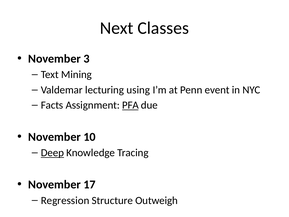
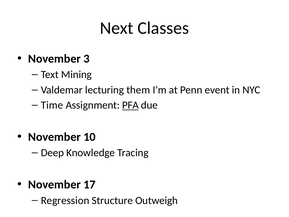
using: using -> them (138, 90)
Facts: Facts -> Time (52, 105)
Deep underline: present -> none (52, 153)
